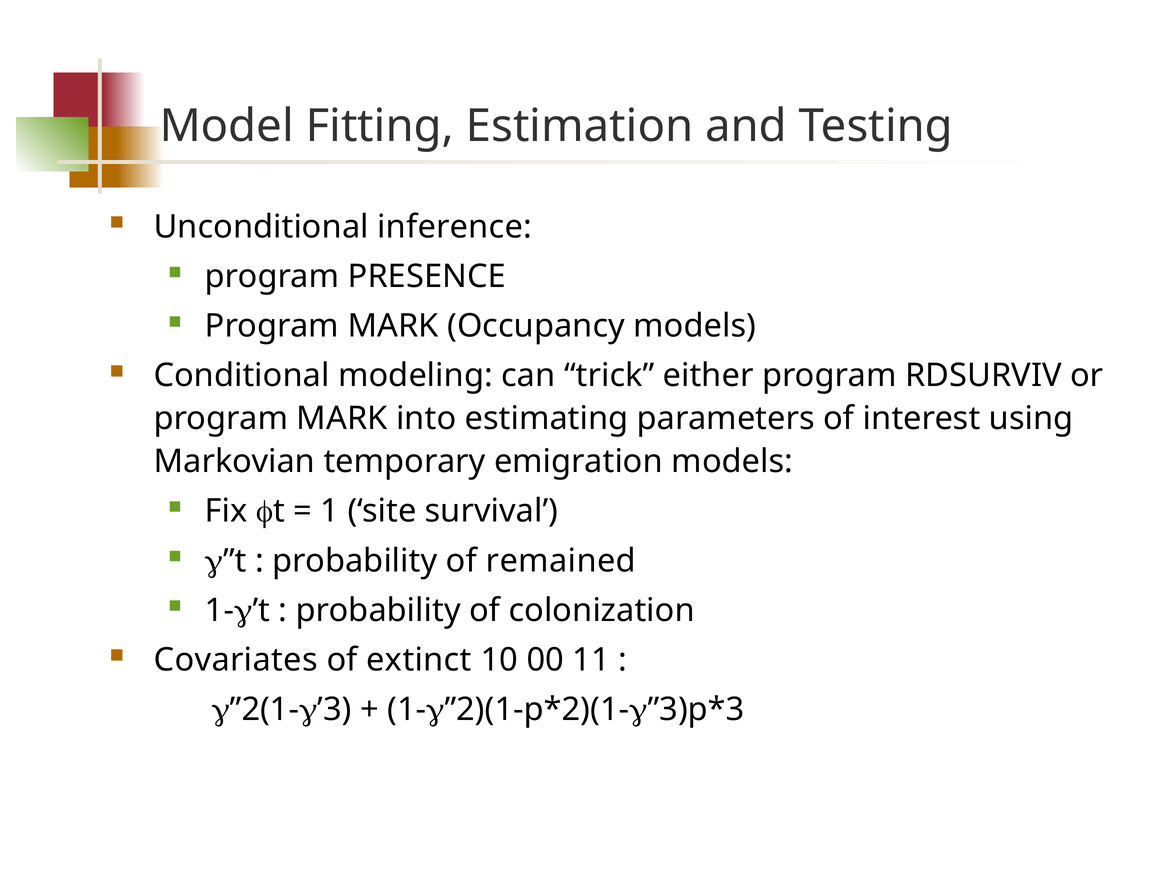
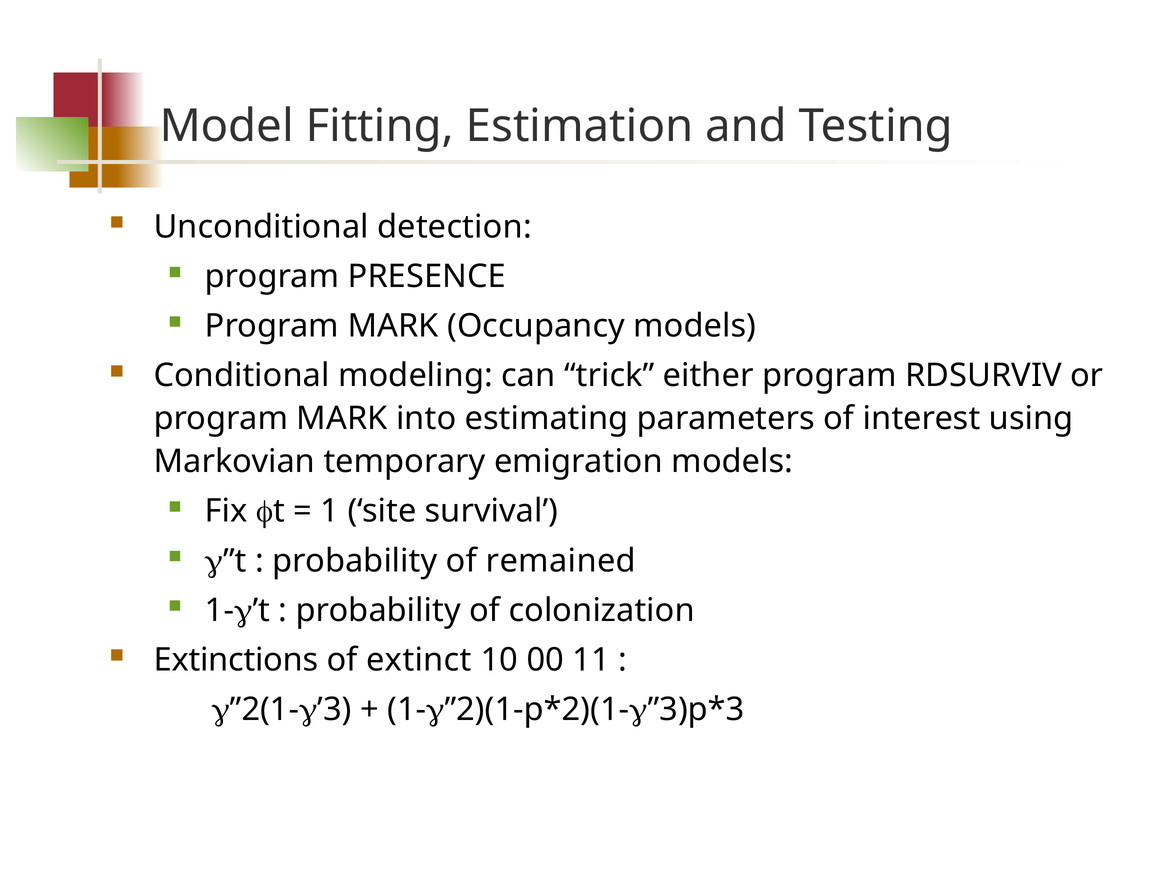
inference: inference -> detection (455, 227)
Covariates: Covariates -> Extinctions (236, 660)
